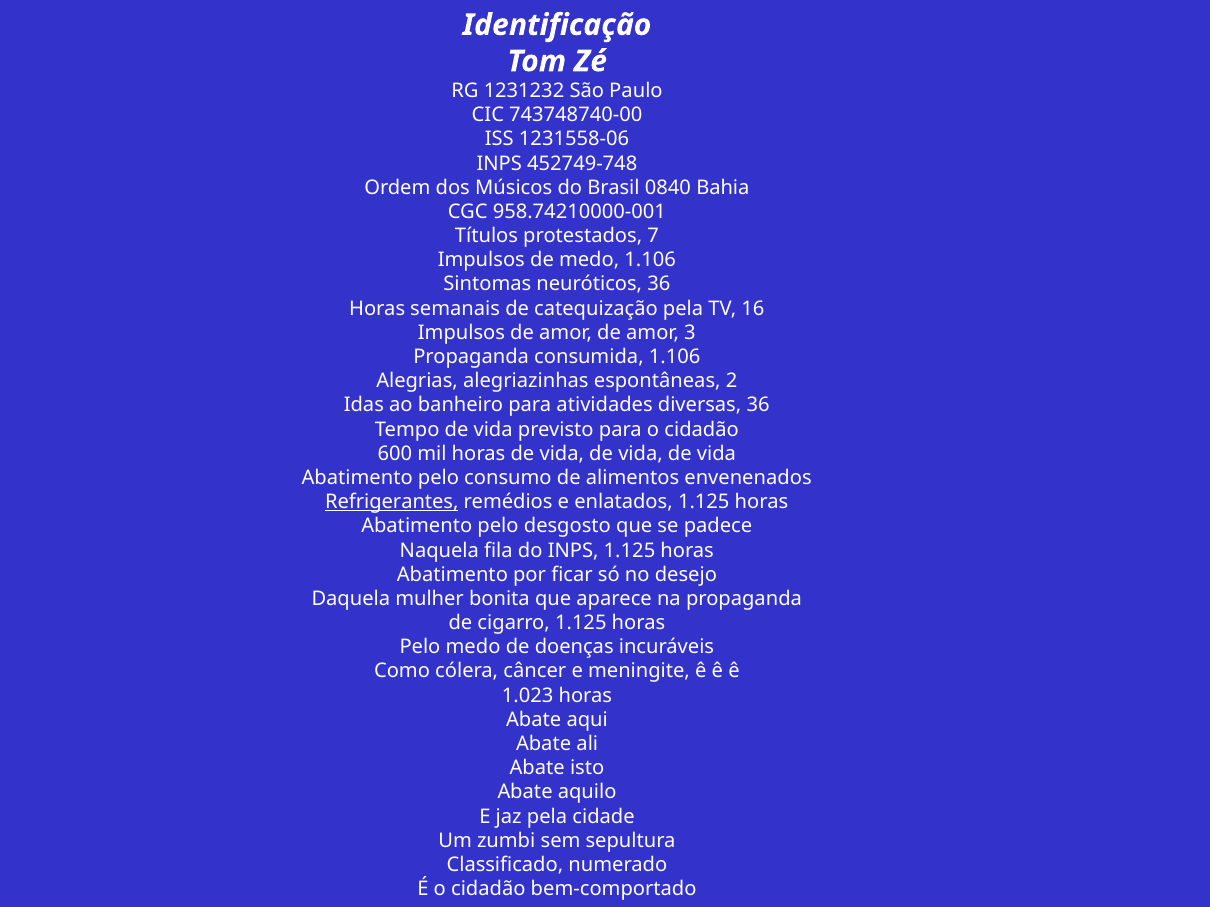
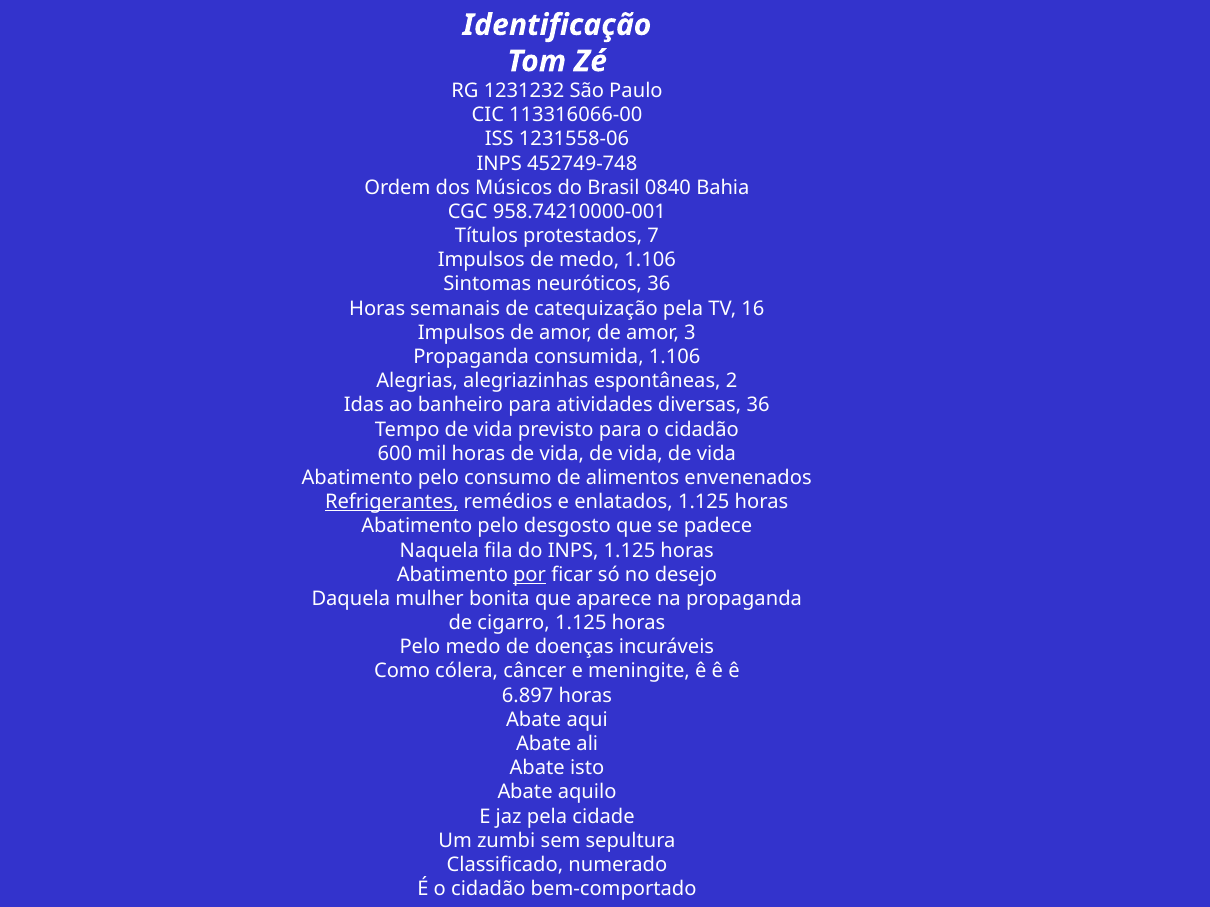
743748740-00: 743748740-00 -> 113316066-00 (576, 115)
por underline: none -> present (530, 575)
1.023: 1.023 -> 6.897 (528, 696)
